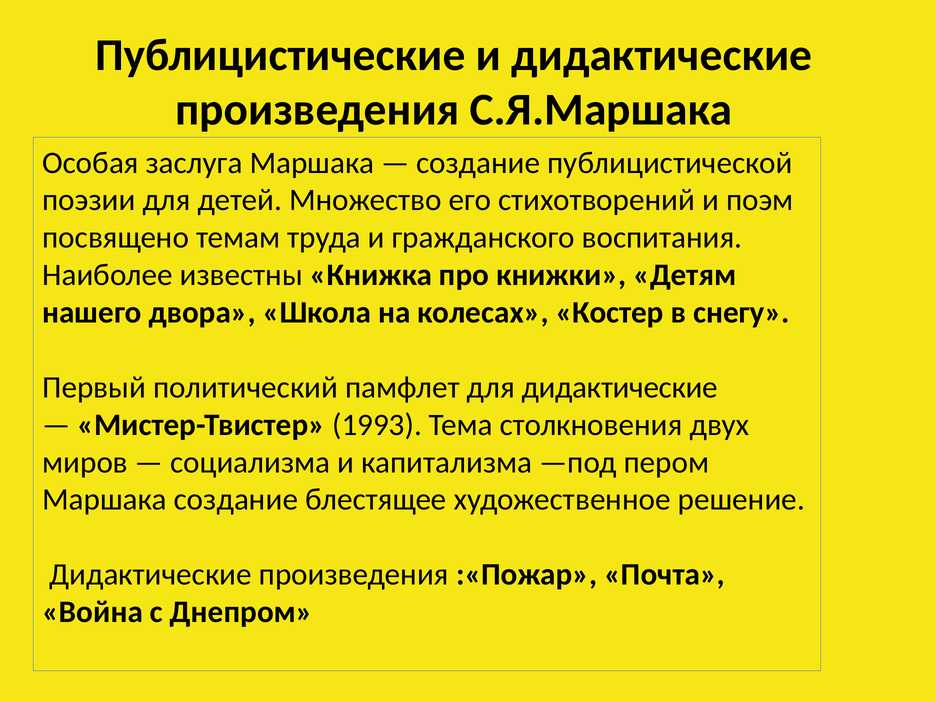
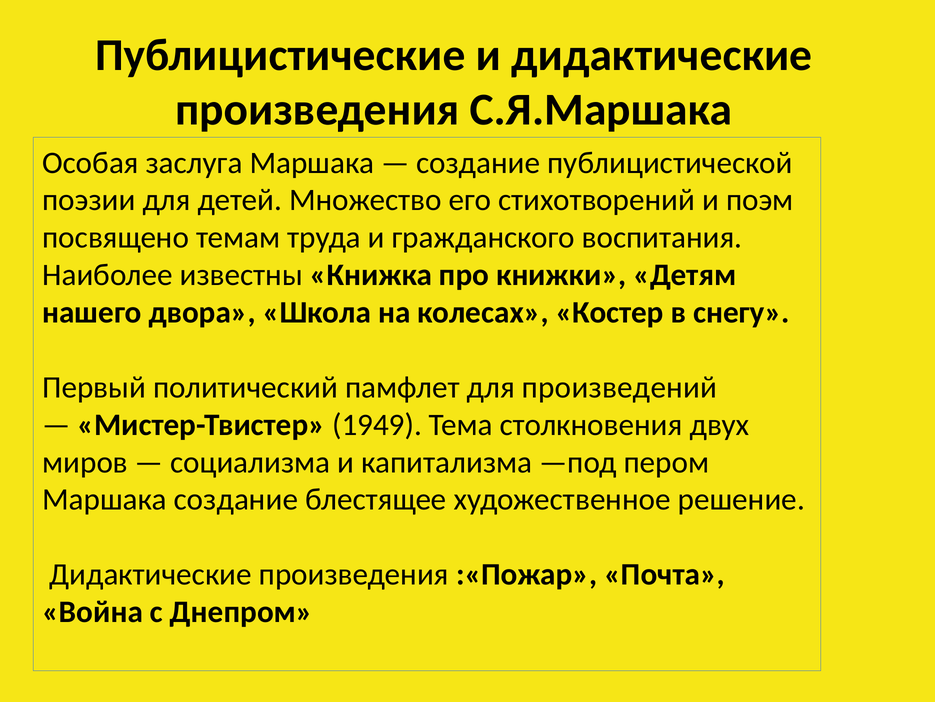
для дидактические: дидактические -> произведений (619, 387)
1993: 1993 -> 1949 (377, 424)
